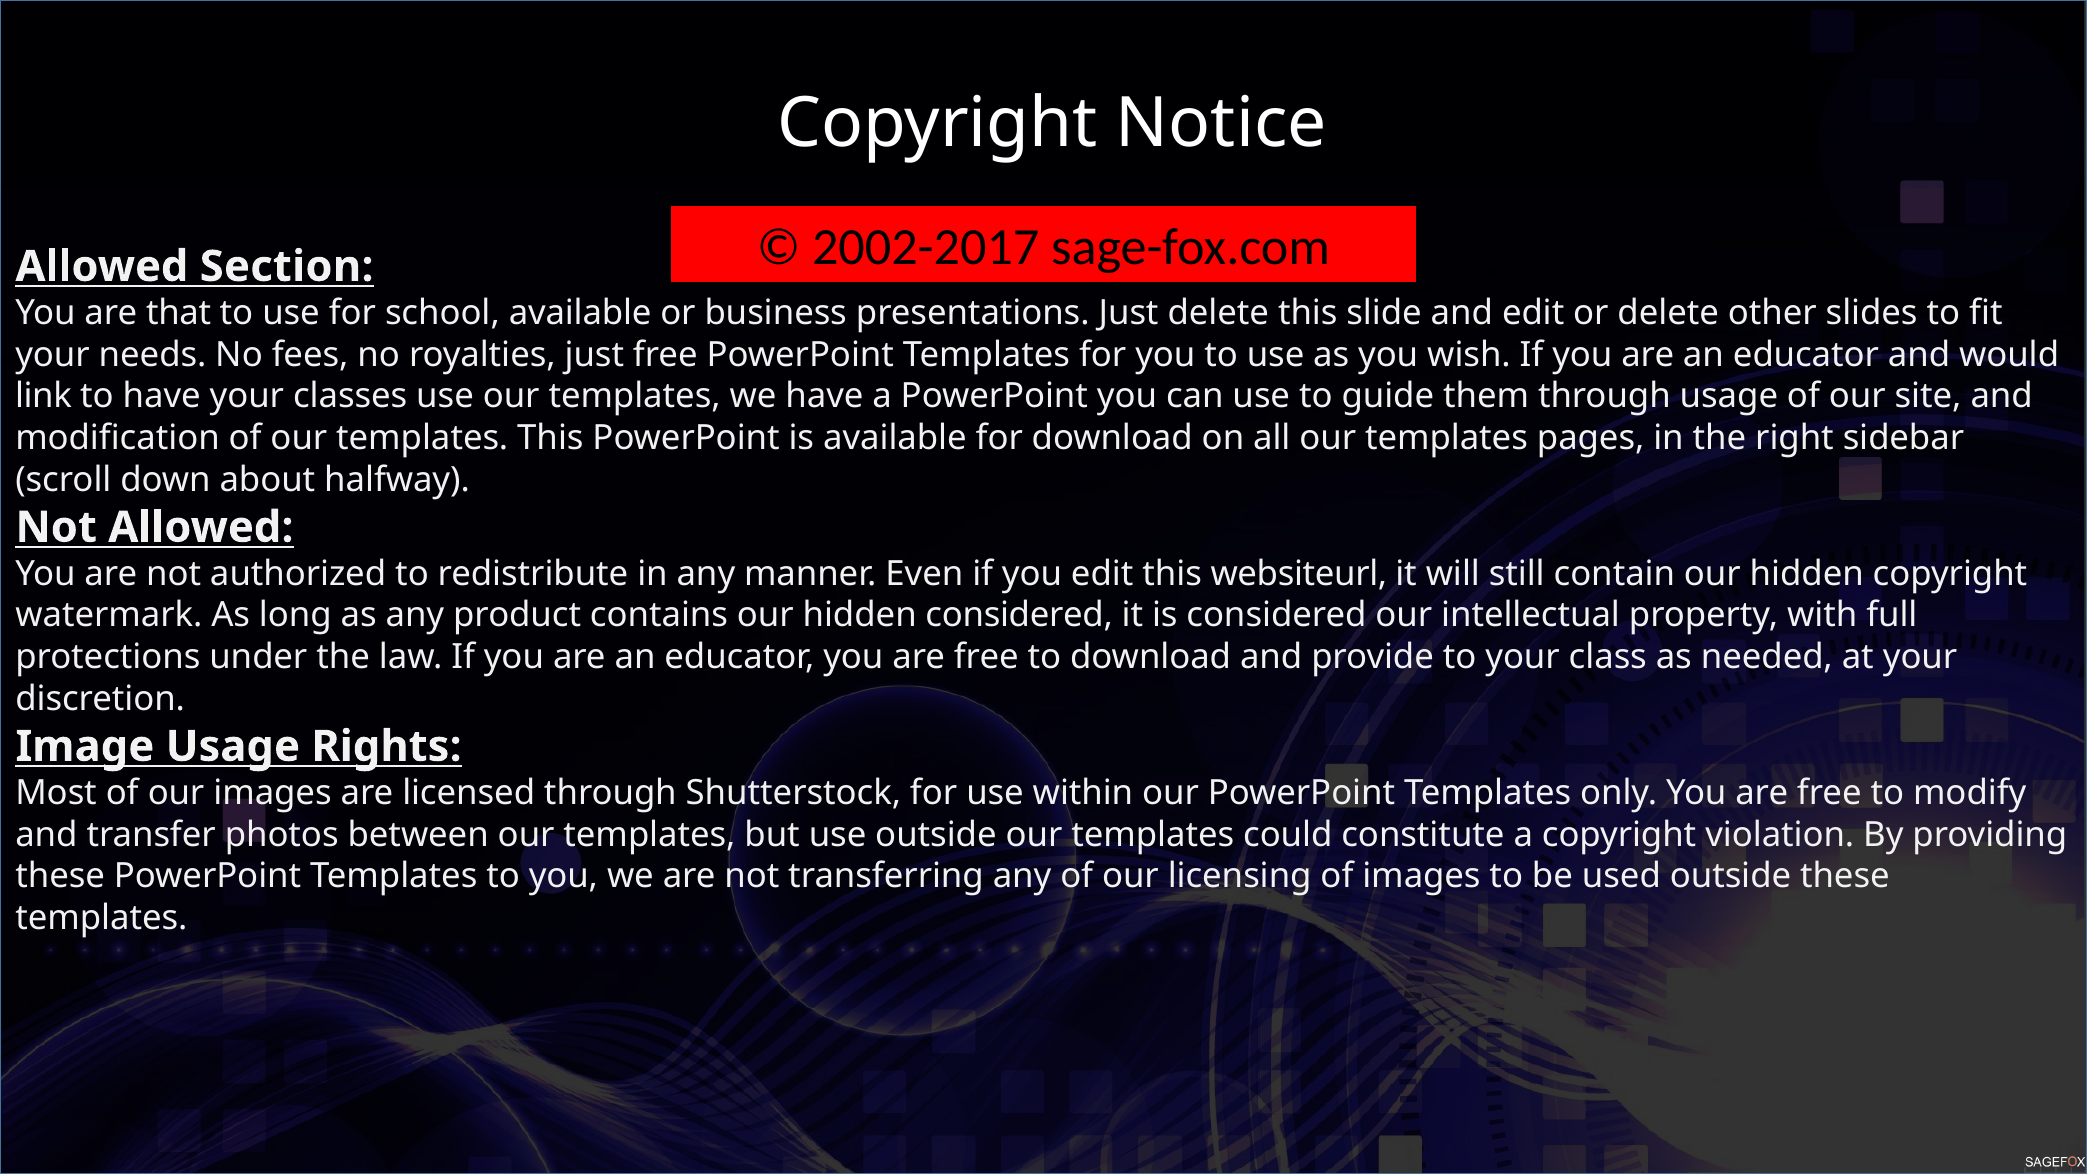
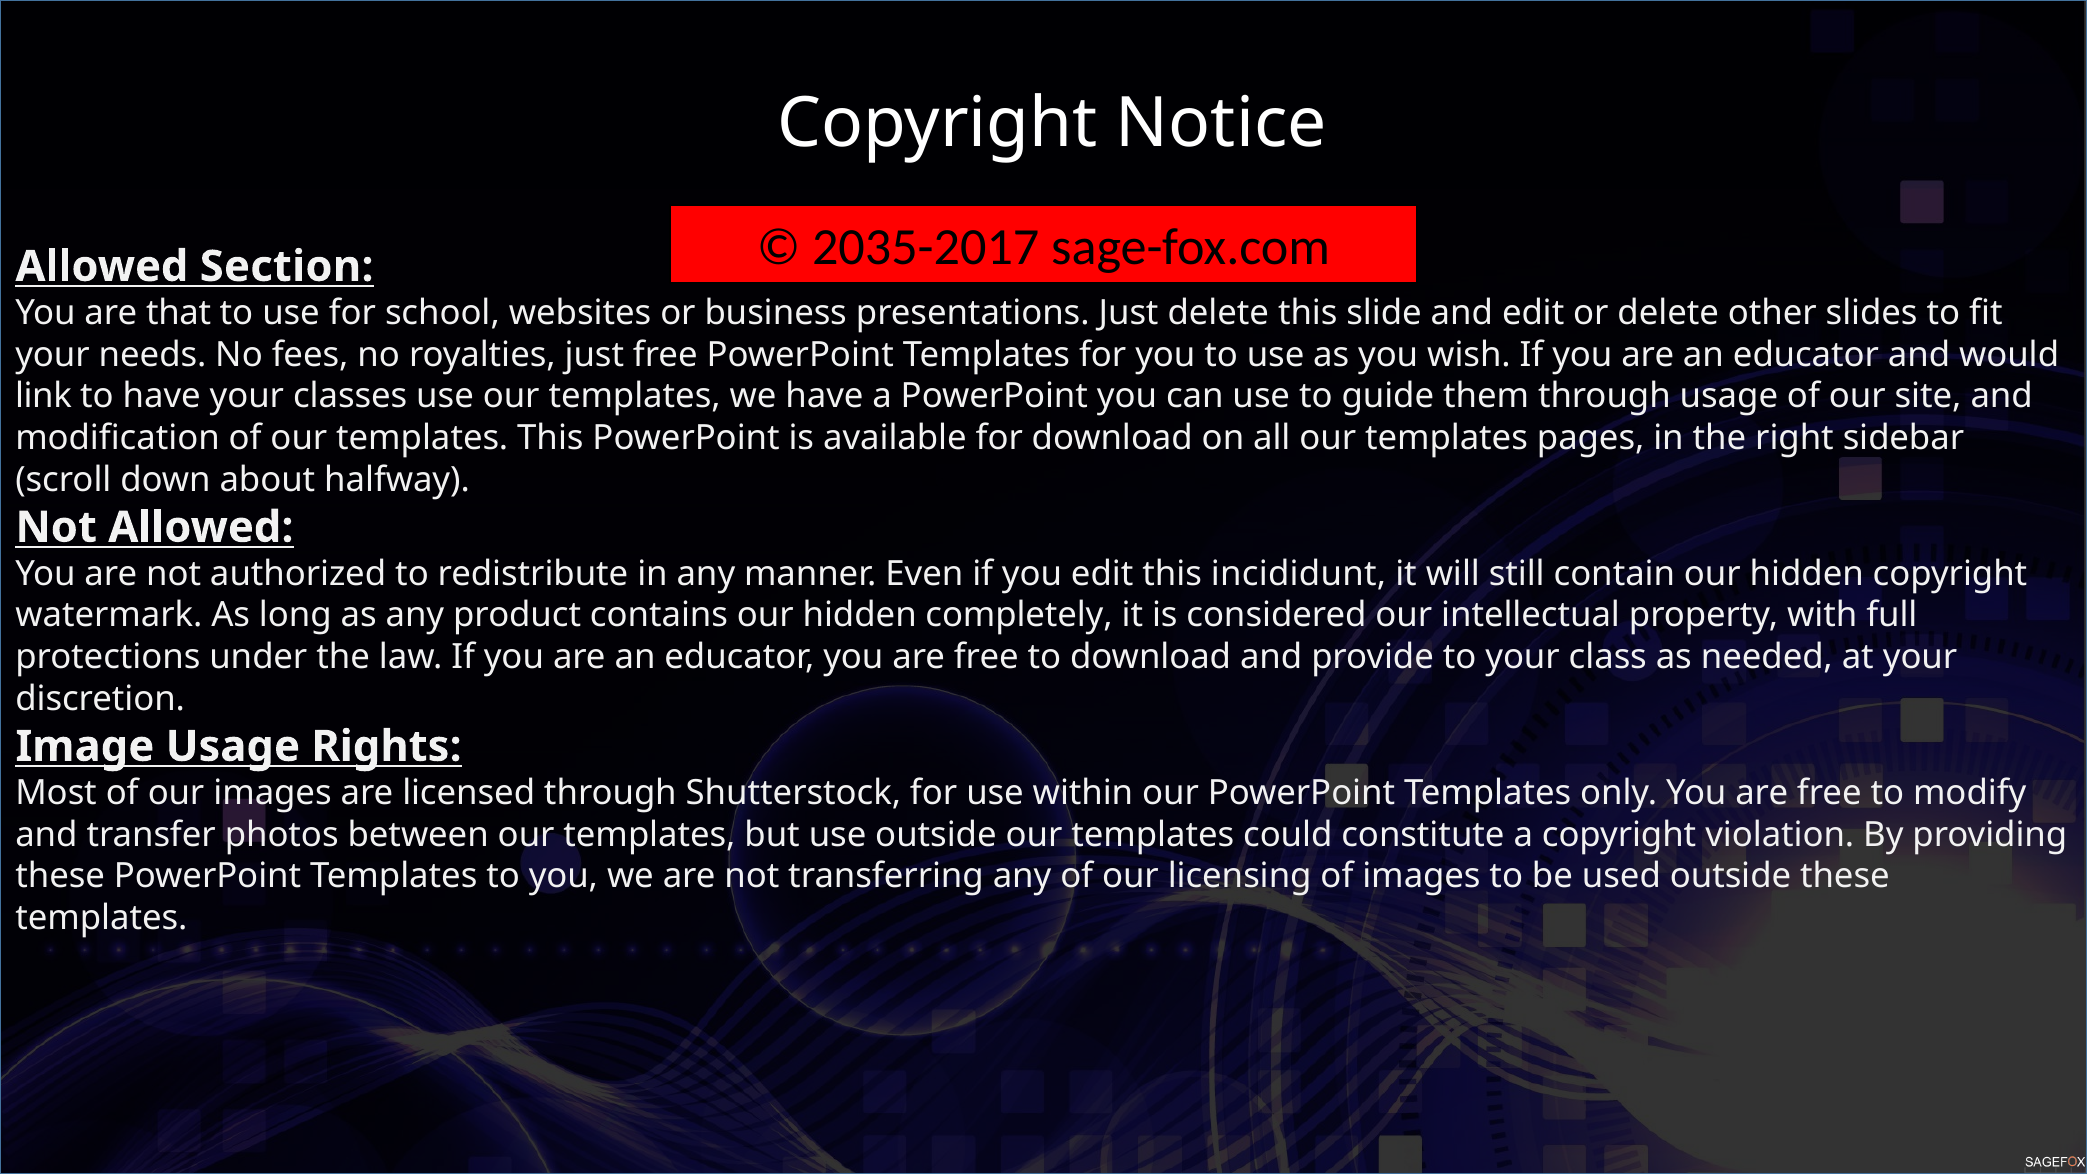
2002-2017: 2002-2017 -> 2035-2017 (926, 248)
school available: available -> websites (580, 313)
websiteurl: websiteurl -> incididunt (1299, 574)
hidden considered: considered -> completely (1019, 615)
